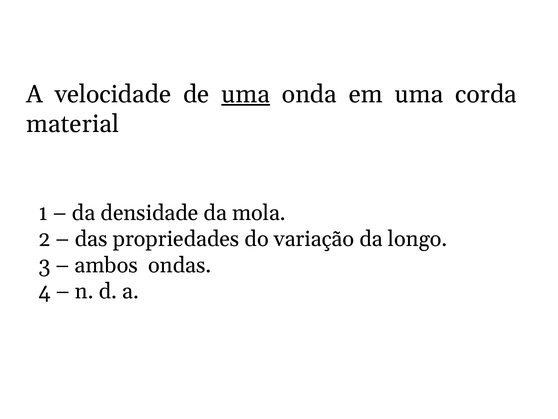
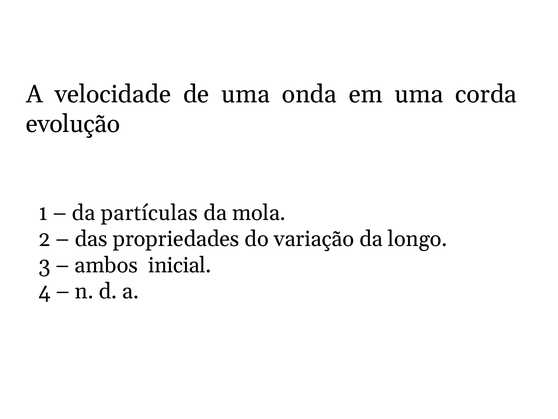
uma underline: present -> none (246, 94)
material: material -> evolução (73, 124)
densidade: densidade -> partículas (149, 213)
ondas: ondas -> inicial (180, 265)
